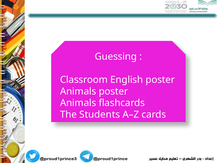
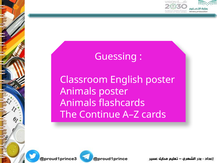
Students: Students -> Continue (100, 114)
